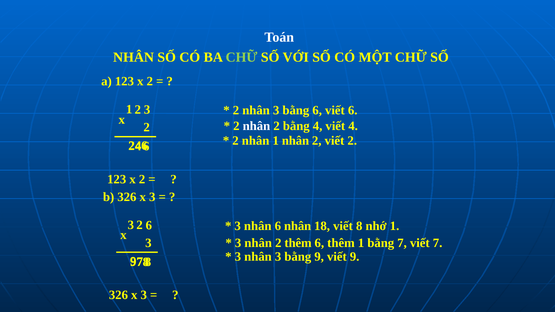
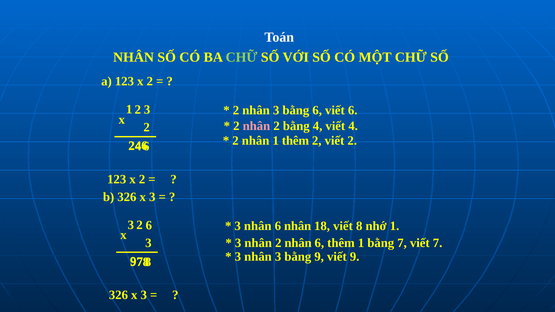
nhân colour: white -> pink (256, 126)
1 nhân: nhân -> thêm (295, 141)
nhân 2 thêm: thêm -> nhân (298, 243)
